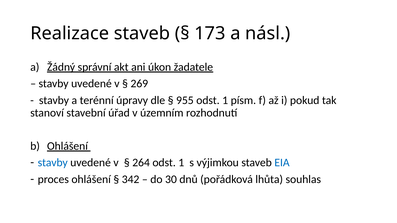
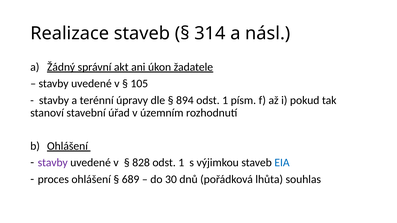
173: 173 -> 314 (210, 33)
269: 269 -> 105 (139, 84)
955: 955 -> 894 (185, 100)
stavby colour: blue -> purple (53, 163)
264: 264 -> 828 (141, 163)
342: 342 -> 689 (131, 180)
